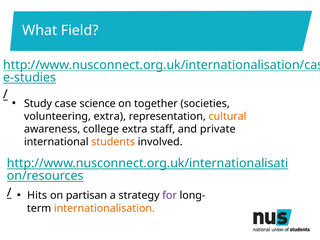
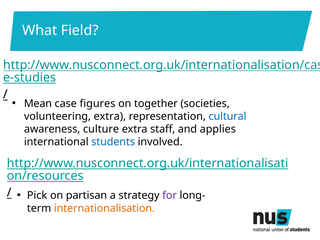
Study: Study -> Mean (38, 104)
science: science -> figures (98, 104)
cultural colour: orange -> blue (227, 116)
college: college -> culture (101, 129)
private: private -> applies (218, 129)
students colour: orange -> blue (113, 142)
Hits: Hits -> Pick (37, 195)
